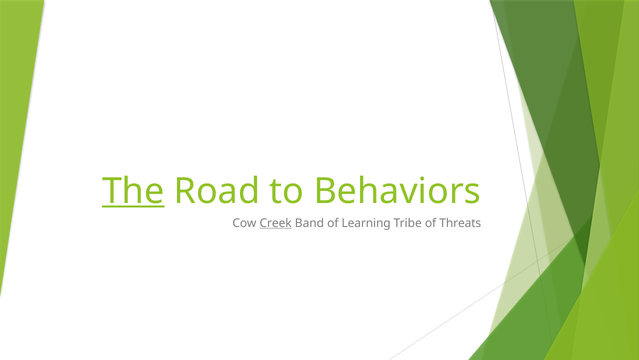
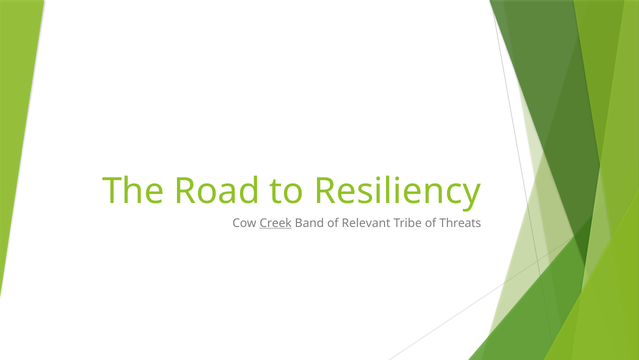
The underline: present -> none (133, 191)
Behaviors: Behaviors -> Resiliency (397, 191)
Learning: Learning -> Relevant (366, 223)
